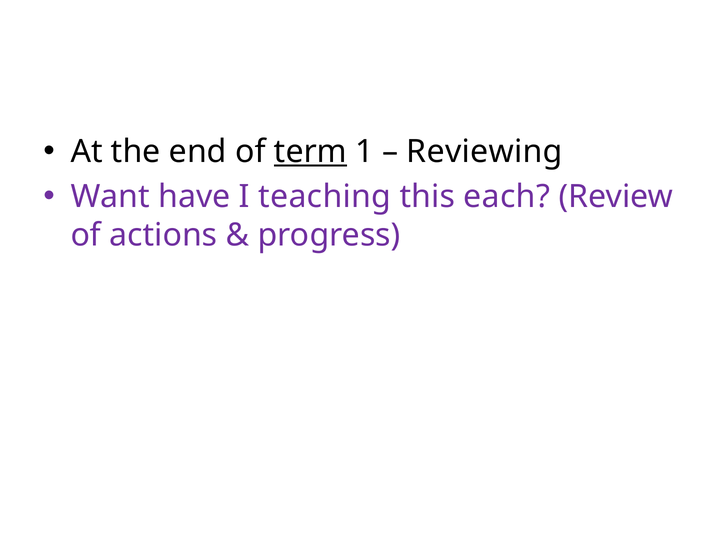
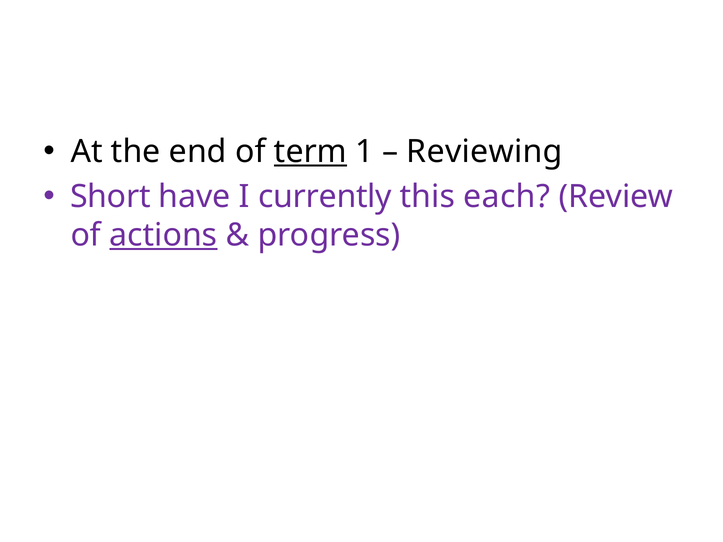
Want: Want -> Short (110, 197)
teaching: teaching -> currently (325, 197)
actions underline: none -> present (163, 235)
